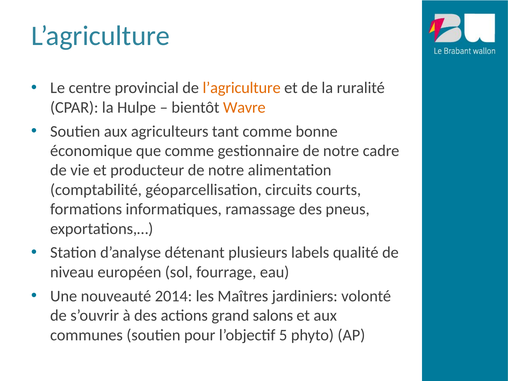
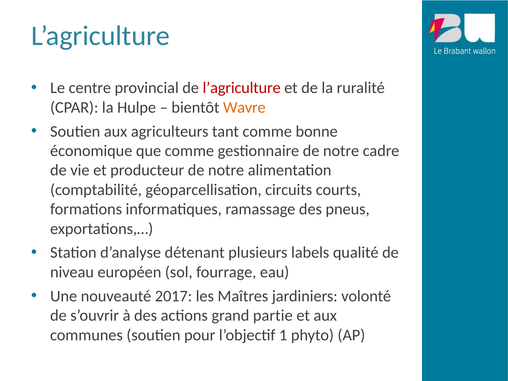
l’agriculture colour: orange -> red (242, 88)
2014: 2014 -> 2017 (173, 296)
salons: salons -> partie (273, 316)
5: 5 -> 1 (283, 335)
